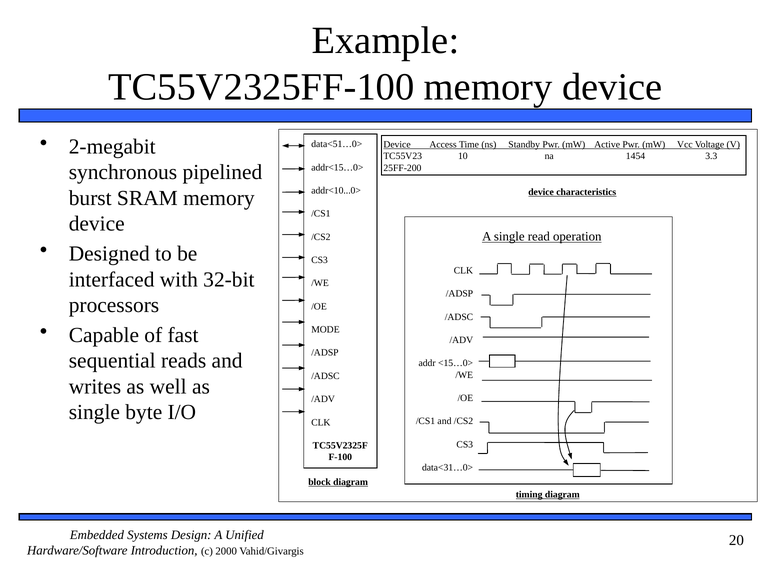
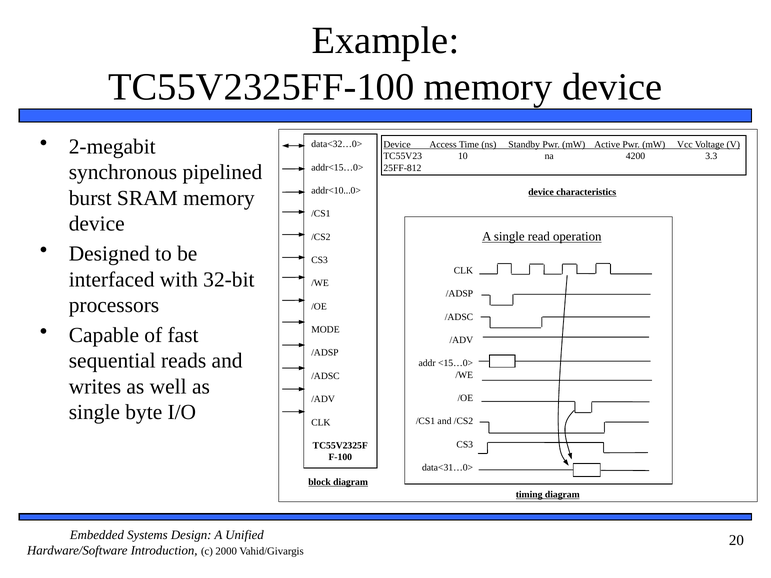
data<51…0>: data<51…0> -> data<32…0> (337, 144)
1454: 1454 -> 4200 (636, 156)
25FF-200: 25FF-200 -> 25FF-812 (402, 168)
